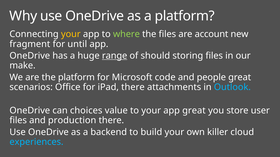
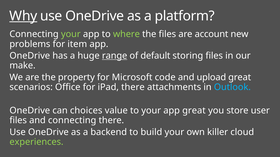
Why underline: none -> present (23, 16)
your colour: yellow -> light green (71, 34)
fragment: fragment -> problems (30, 44)
until: until -> item (77, 44)
should: should -> default (155, 56)
the platform: platform -> property (76, 77)
people: people -> upload (211, 77)
and production: production -> connecting (72, 121)
experiences colour: light blue -> light green (36, 142)
